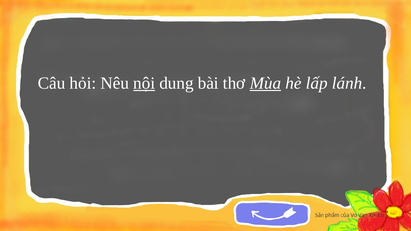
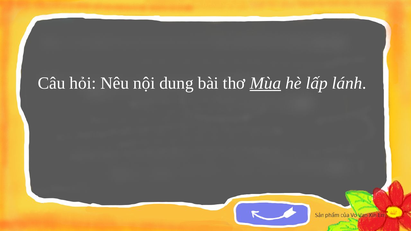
nội underline: present -> none (144, 83)
